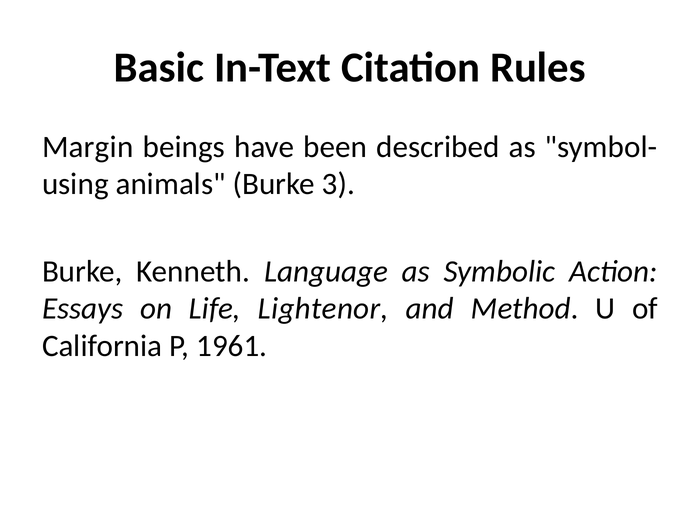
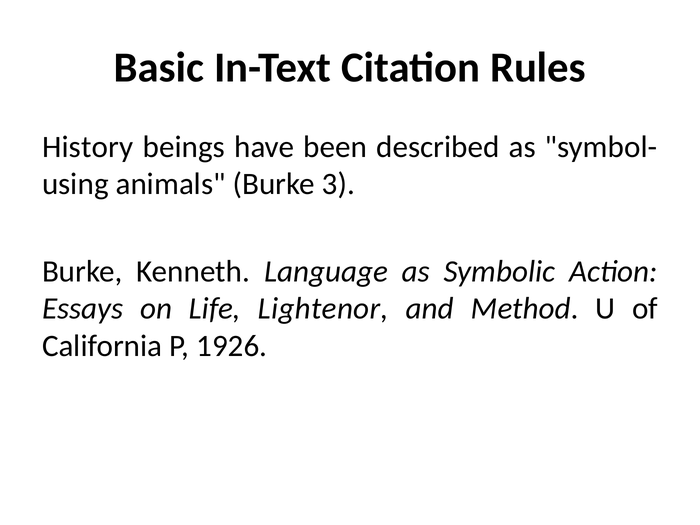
Margin: Margin -> History (88, 147)
1961: 1961 -> 1926 (232, 346)
